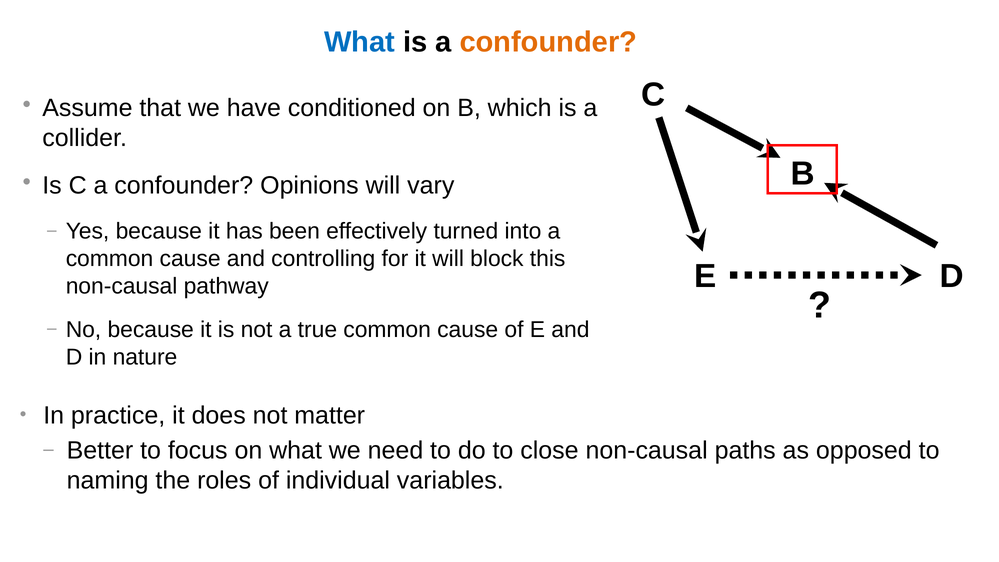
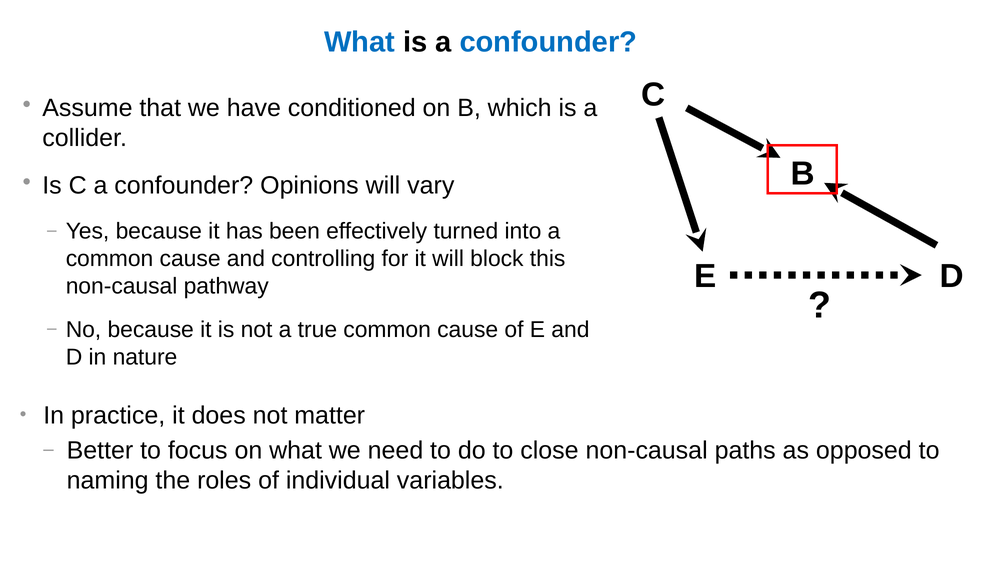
confounder colour: orange -> blue (548, 42)
